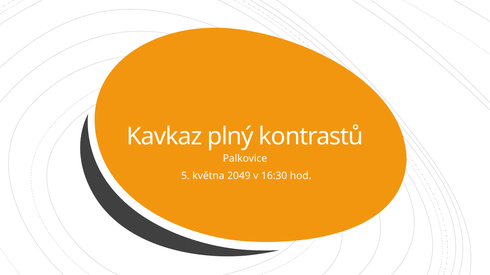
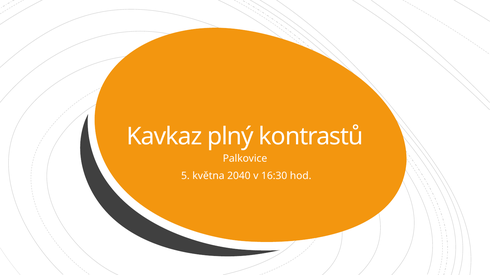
2049: 2049 -> 2040 (239, 176)
